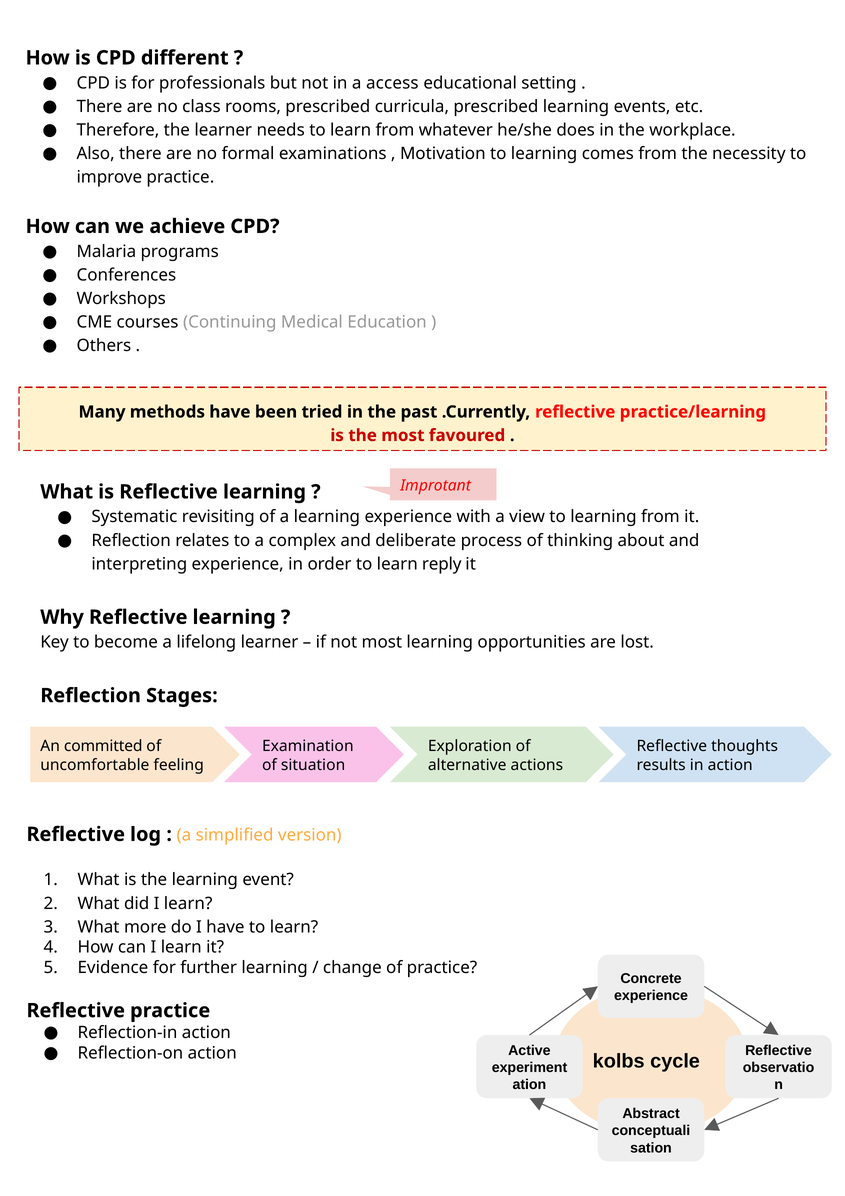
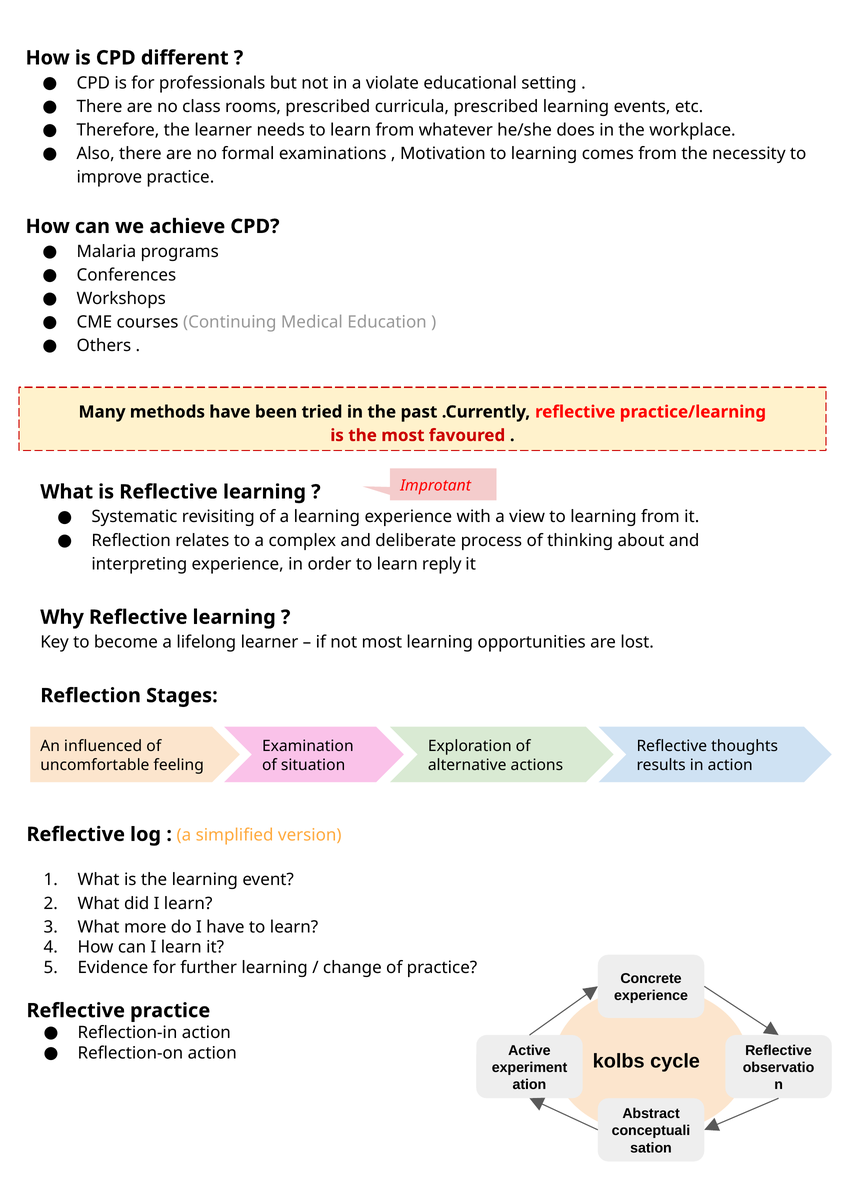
access: access -> violate (392, 83)
committed: committed -> influenced (103, 746)
